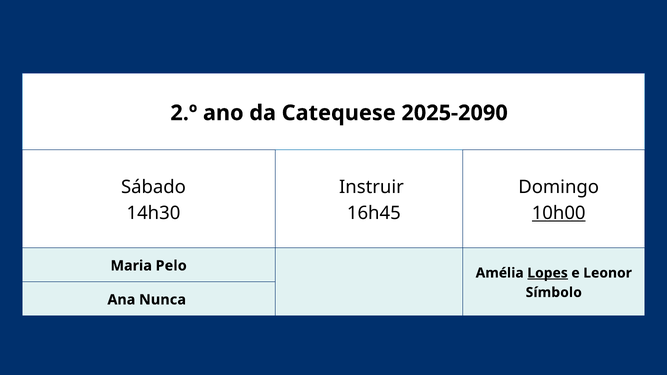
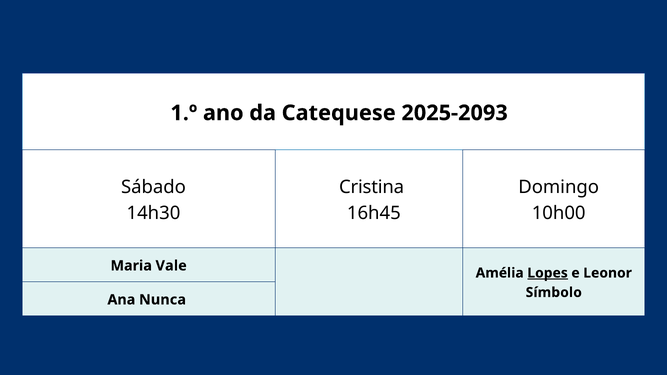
2.º: 2.º -> 1.º (184, 113)
2025-2090: 2025-2090 -> 2025-2093 (455, 113)
Instruir: Instruir -> Cristina (372, 187)
10h00 underline: present -> none (559, 213)
Pelo: Pelo -> Vale (171, 266)
